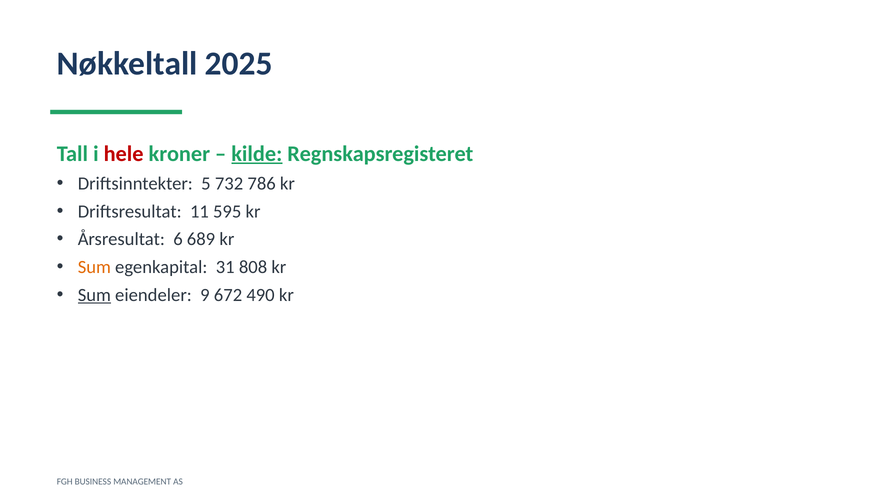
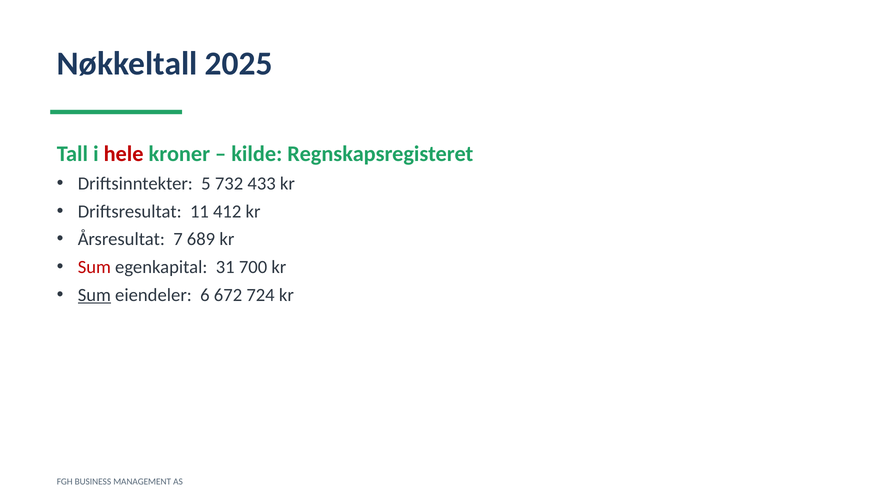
kilde underline: present -> none (257, 154)
786: 786 -> 433 (262, 184)
595: 595 -> 412 (227, 212)
6: 6 -> 7 (178, 239)
Sum colour: orange -> red (94, 267)
808: 808 -> 700 (253, 267)
9: 9 -> 6 (205, 295)
490: 490 -> 724 (261, 295)
